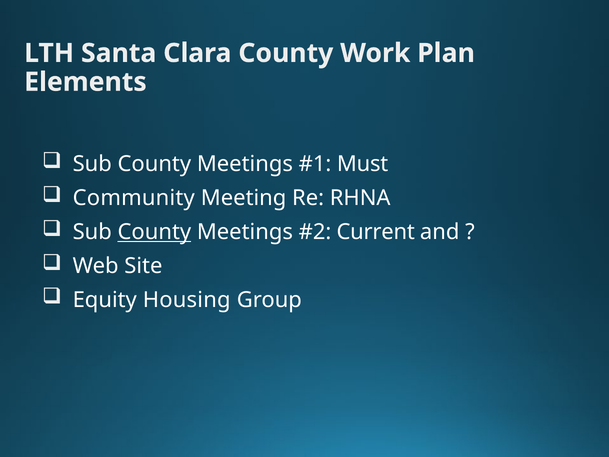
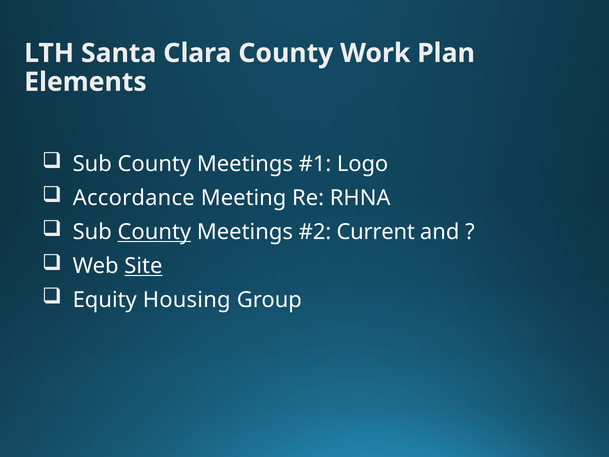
Must: Must -> Logo (363, 164)
Community: Community -> Accordance (134, 198)
Site underline: none -> present (143, 266)
